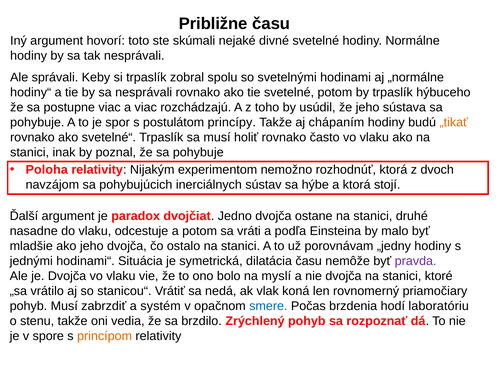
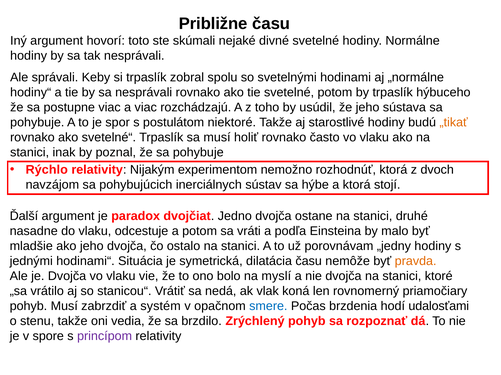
princípy: princípy -> niektoré (232, 123)
chápaním: chápaním -> starostlivé (337, 123)
Poloha: Poloha -> Rýchlo (47, 170)
pravda colour: purple -> orange (416, 262)
laboratóriu: laboratóriu -> udalosťami (439, 307)
princípom colour: orange -> purple (105, 337)
